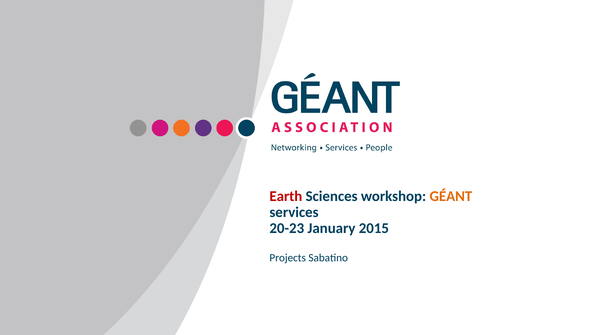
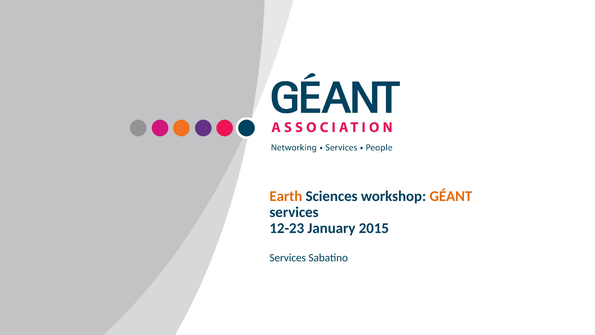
Earth colour: red -> orange (286, 196)
20-23: 20-23 -> 12-23 (287, 228)
Projects: Projects -> Services (288, 258)
